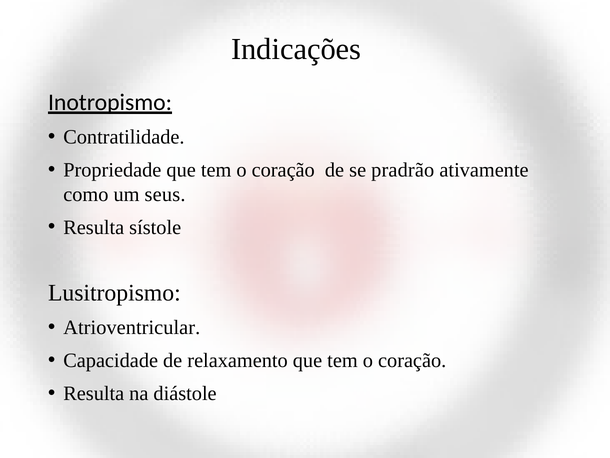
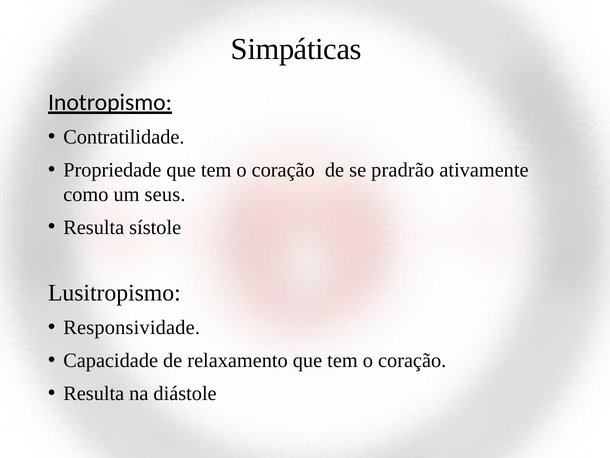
Indicações: Indicações -> Simpáticas (296, 49)
Atrioventricular: Atrioventricular -> Responsividade (132, 327)
